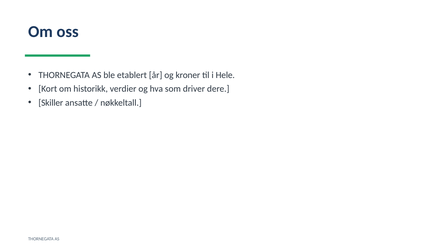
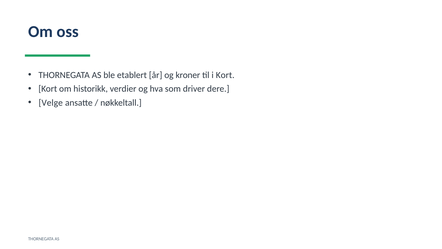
i Hele: Hele -> Kort (225, 75)
Skiller: Skiller -> Velge (51, 103)
